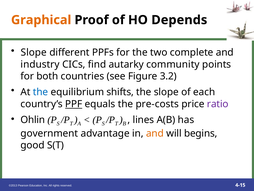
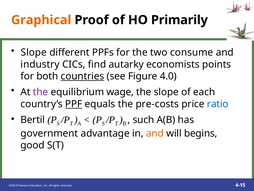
Depends: Depends -> Primarily (179, 20)
complete: complete -> consume (192, 52)
community: community -> economists (173, 64)
countries underline: none -> present (82, 76)
3.2: 3.2 -> 4.0 (168, 76)
the colour: blue -> purple (41, 92)
shifts: shifts -> wage (120, 92)
ratio colour: purple -> blue (218, 104)
Ohlin: Ohlin -> Bertil (33, 120)
lines: lines -> such (143, 120)
